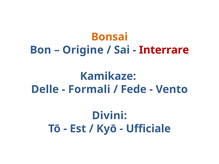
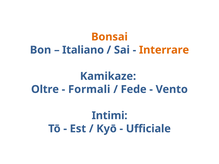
Origine: Origine -> Italiano (83, 50)
Interrare colour: red -> orange (164, 50)
Delle: Delle -> Oltre (45, 89)
Divini: Divini -> Intimi (110, 116)
